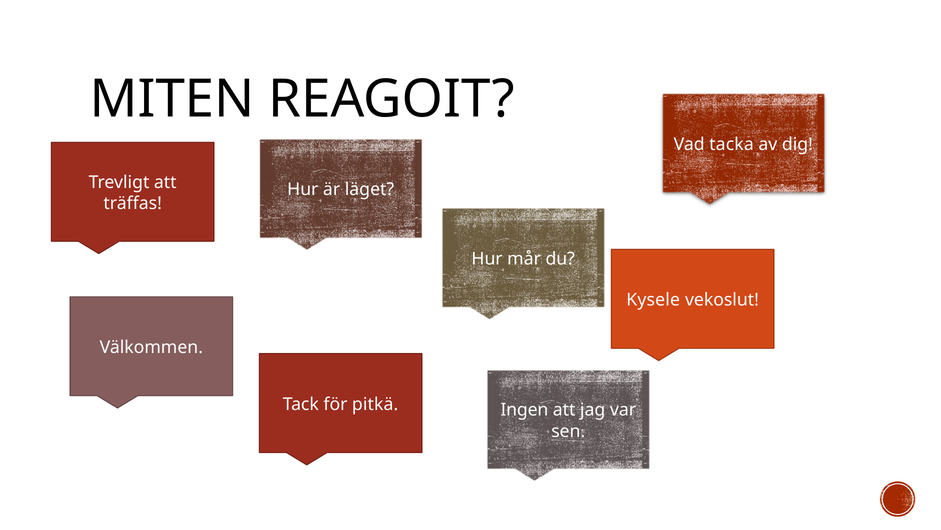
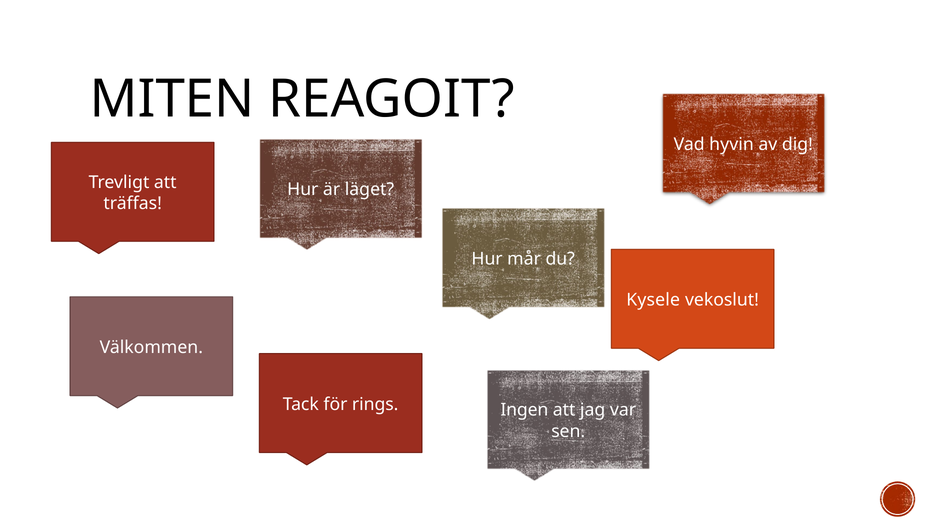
tacka: tacka -> hyvin (732, 144)
pitkä: pitkä -> rings (375, 404)
